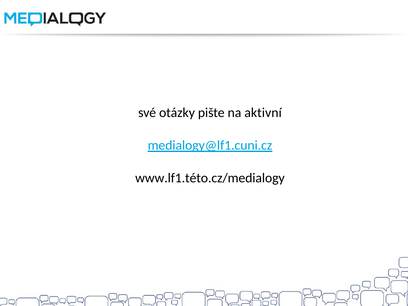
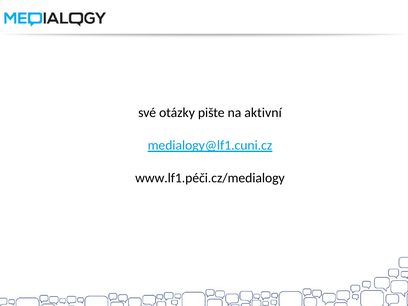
www.lf1.této.cz/medialogy: www.lf1.této.cz/medialogy -> www.lf1.péči.cz/medialogy (210, 178)
